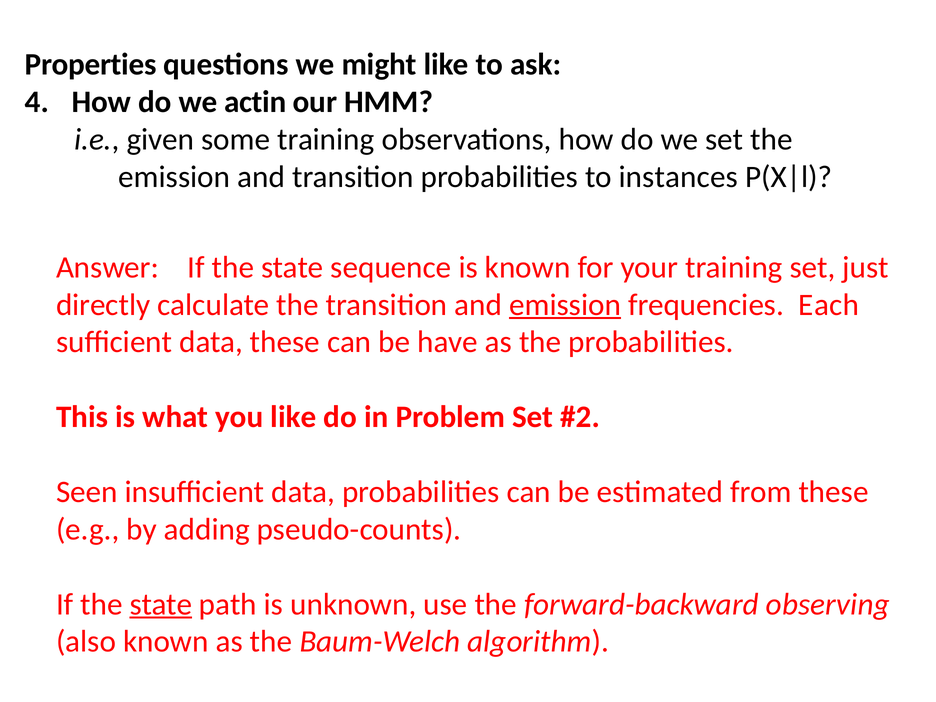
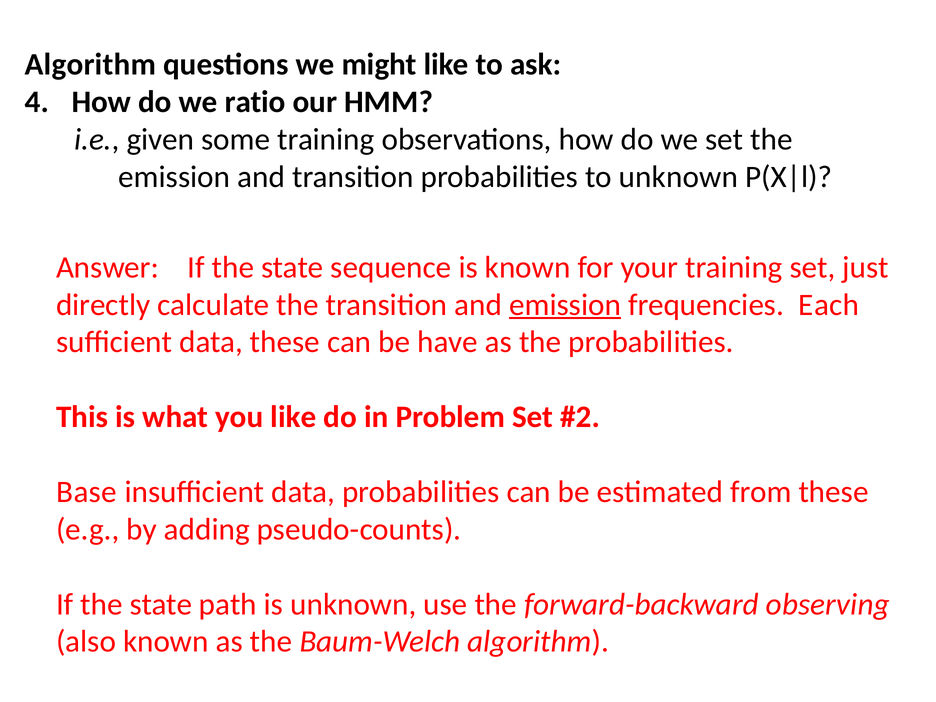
Properties: Properties -> Algorithm (90, 64)
actin: actin -> ratio (255, 102)
to instances: instances -> unknown (678, 177)
Seen: Seen -> Base (87, 492)
state underline: present -> none (161, 604)
